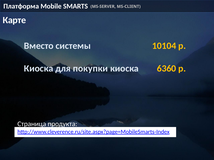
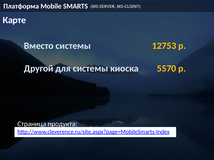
10104: 10104 -> 12753 (164, 46)
Киоска: Киоска -> Другой (39, 69)
для покупки: покупки -> системы (90, 69)
6360: 6360 -> 5570 (167, 69)
